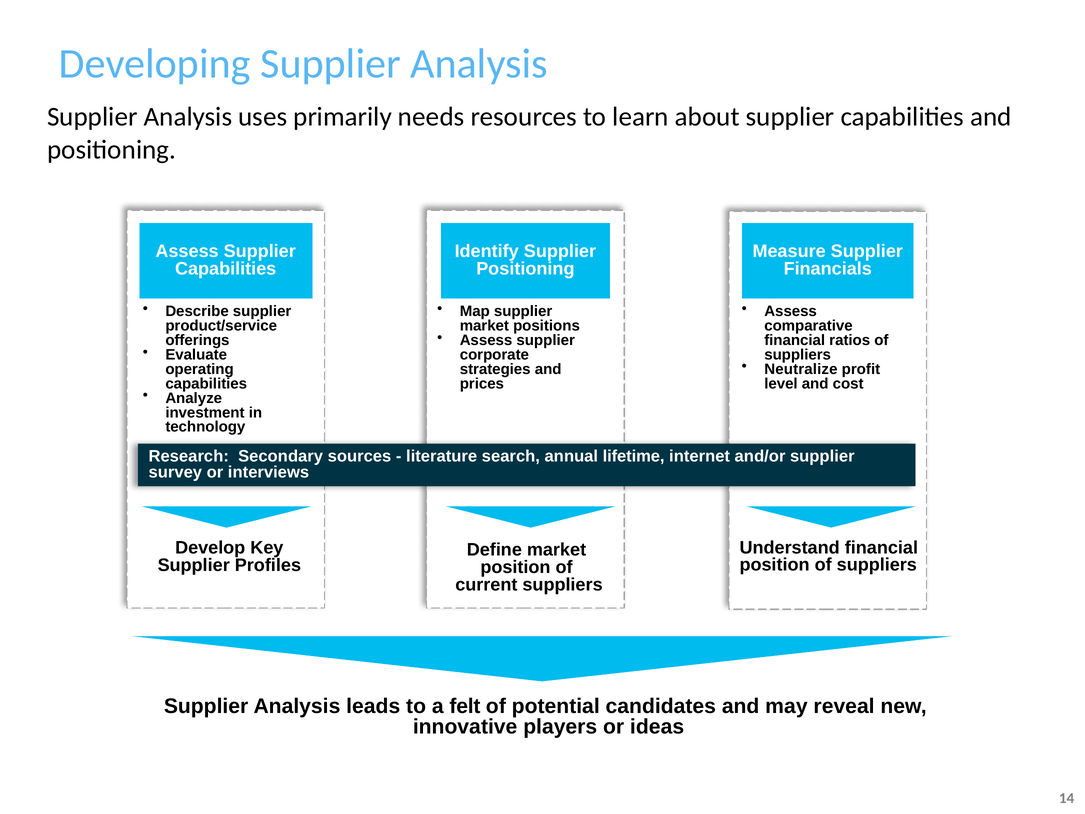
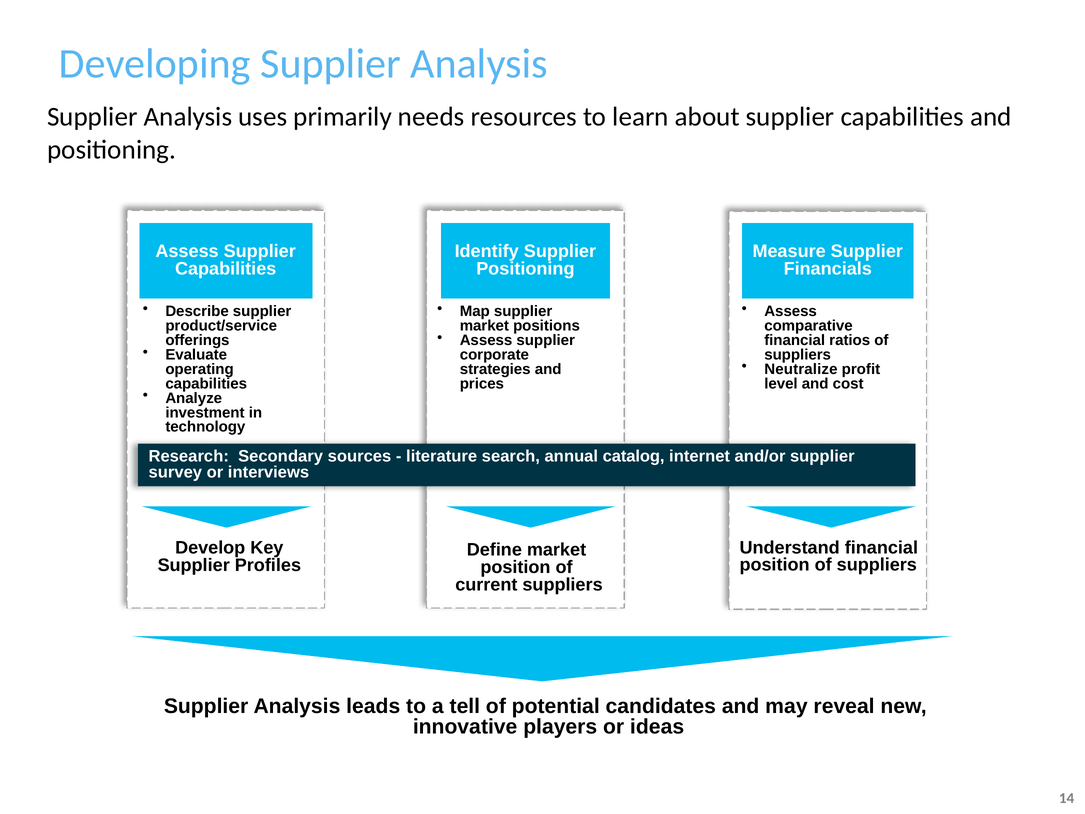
lifetime: lifetime -> catalog (634, 456)
felt: felt -> tell (465, 706)
